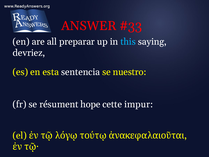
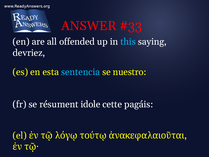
preparar: preparar -> offended (77, 42)
sentencia colour: white -> light blue (81, 72)
hope: hope -> idole (90, 104)
impur: impur -> pagáis (139, 104)
